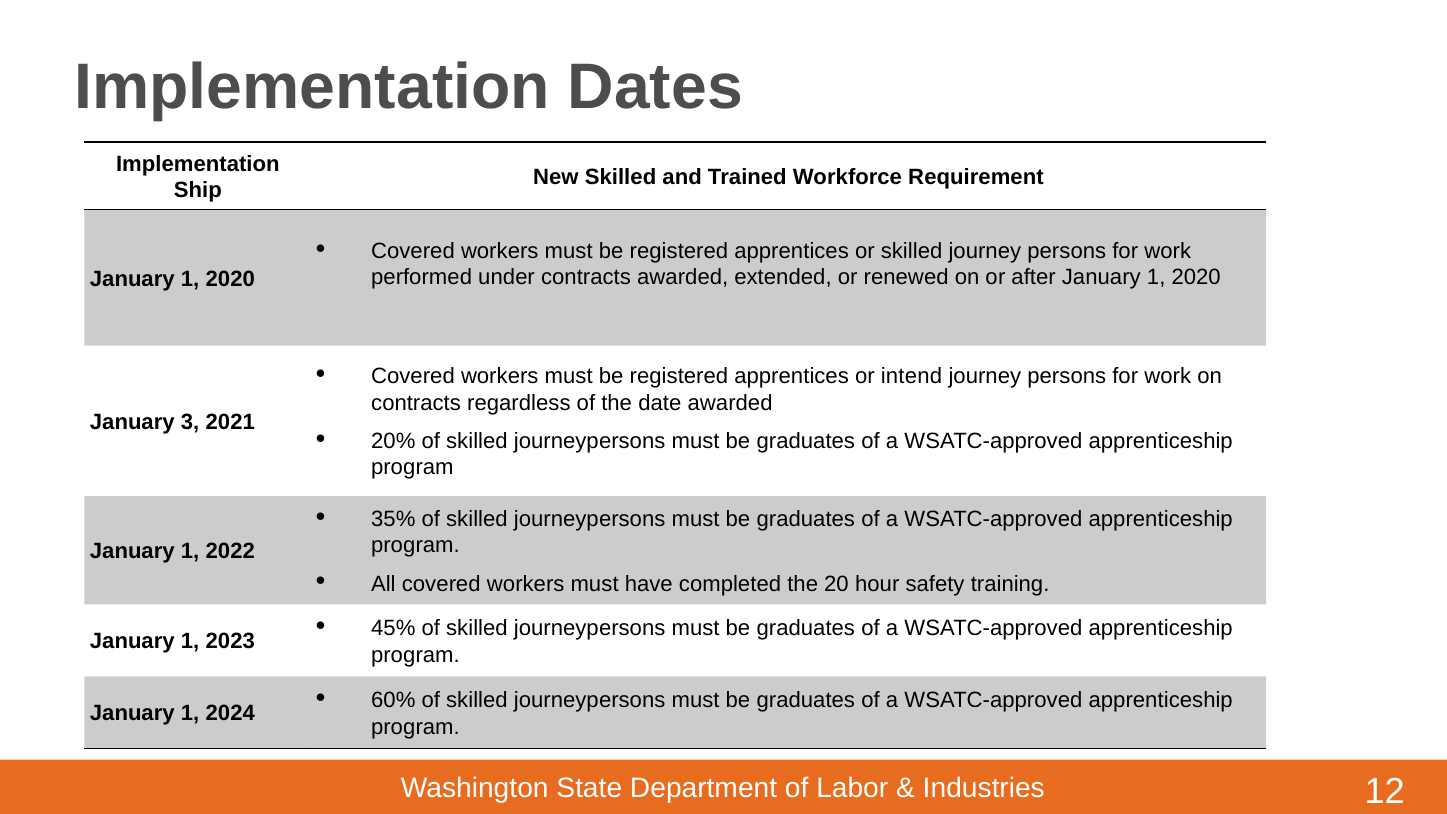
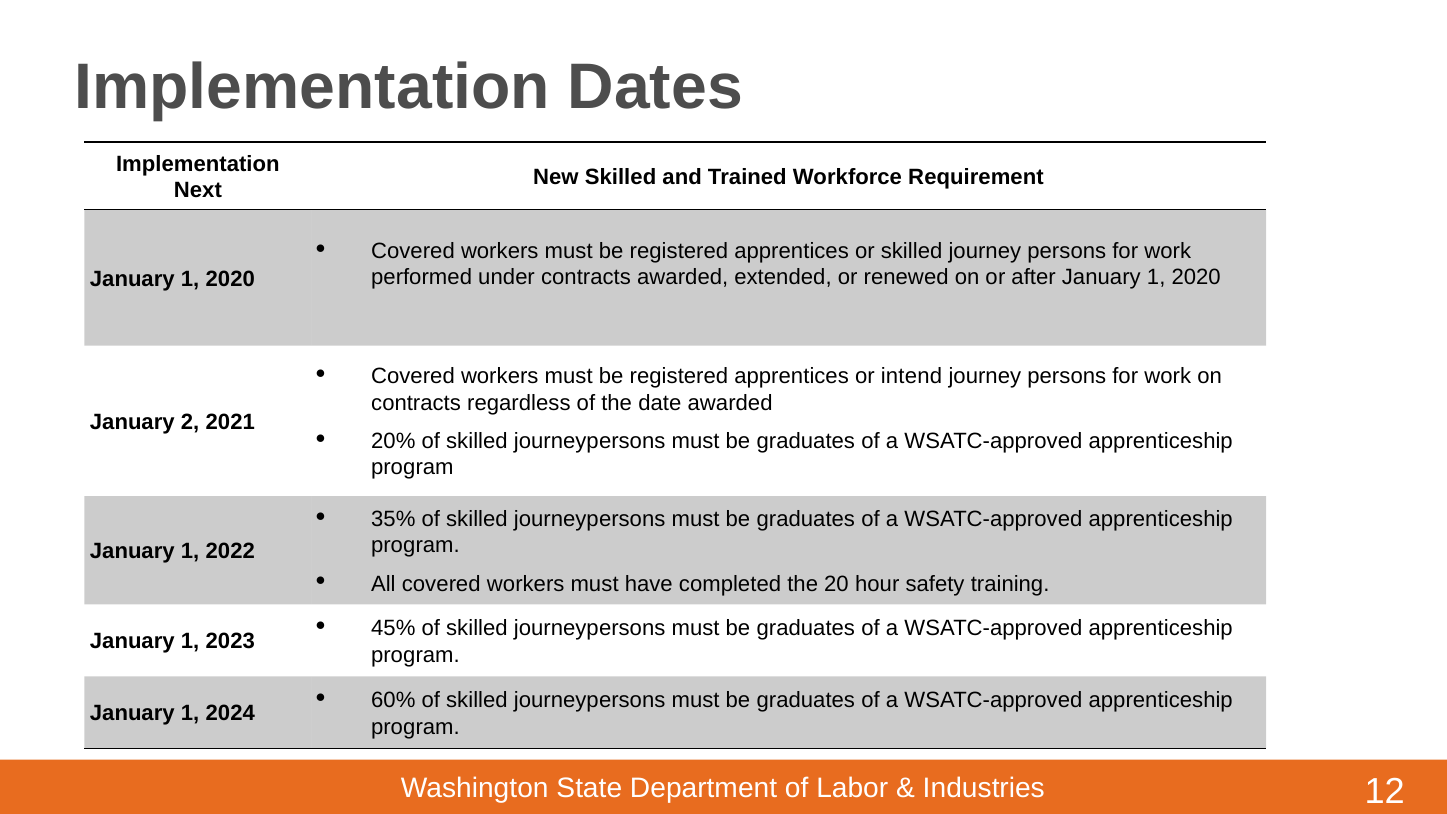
Ship: Ship -> Next (198, 190)
3: 3 -> 2 (190, 422)
